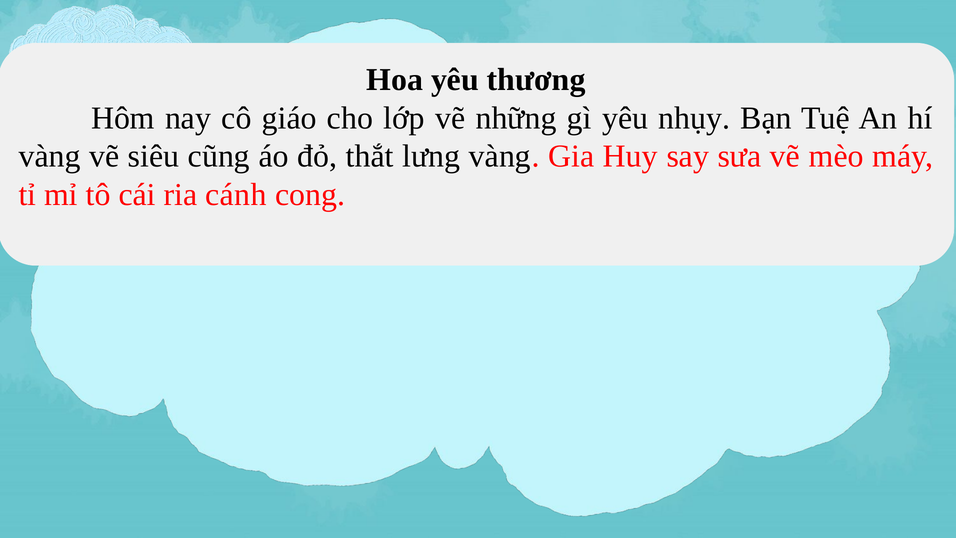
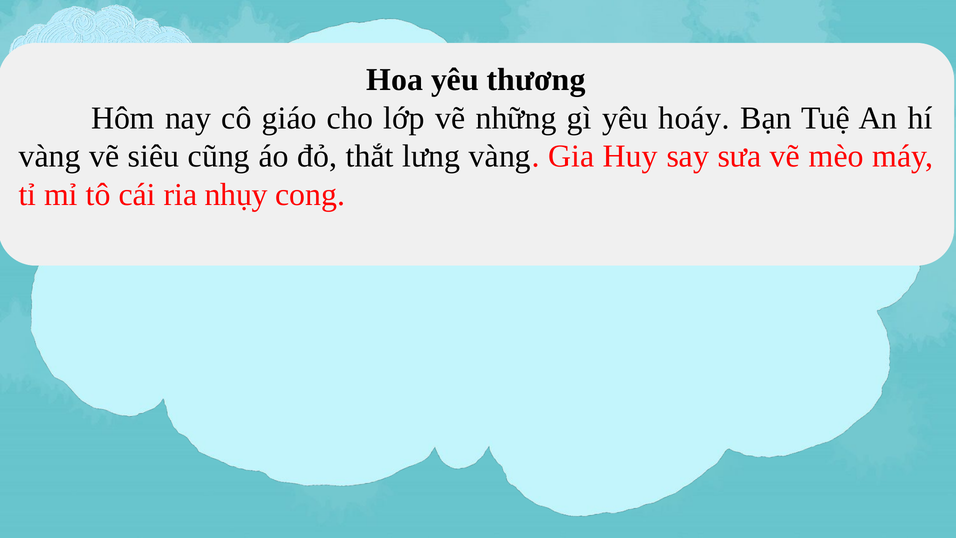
nhụy: nhụy -> hoáy (694, 118)
cánh: cánh -> nhụy (236, 195)
